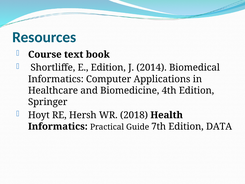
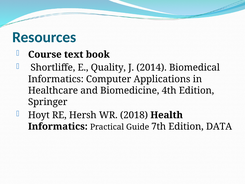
E Edition: Edition -> Quality (108, 68)
